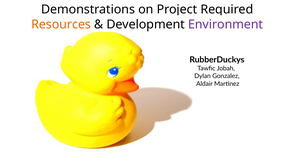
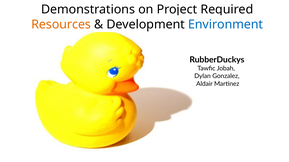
Environment colour: purple -> blue (226, 24)
